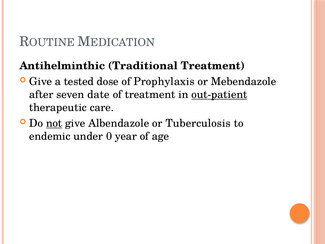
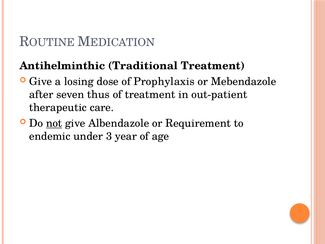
tested: tested -> losing (79, 81)
date: date -> thus (98, 94)
out-patient underline: present -> none (219, 94)
Tuberculosis: Tuberculosis -> Requirement (198, 123)
0: 0 -> 3 (109, 136)
